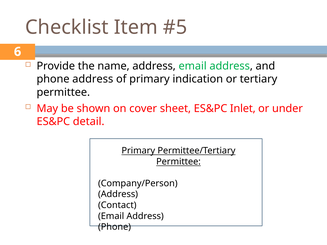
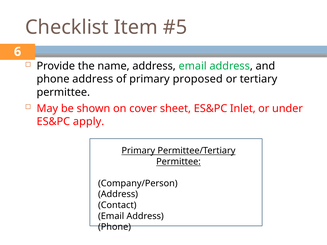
indication: indication -> proposed (198, 79)
detail: detail -> apply (89, 122)
